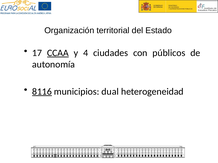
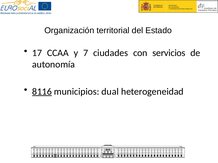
CCAA underline: present -> none (58, 53)
4: 4 -> 7 (86, 53)
públicos: públicos -> servicios (169, 53)
